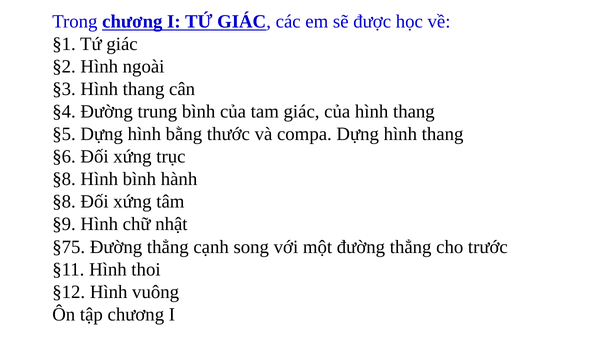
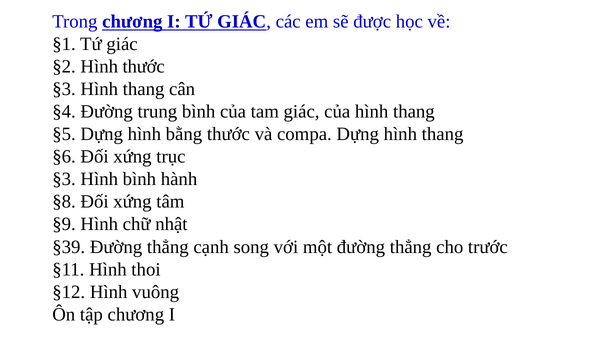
Hình ngoài: ngoài -> thước (144, 67)
§8: §8 -> §3 (64, 179)
§75: §75 -> §39 (69, 247)
